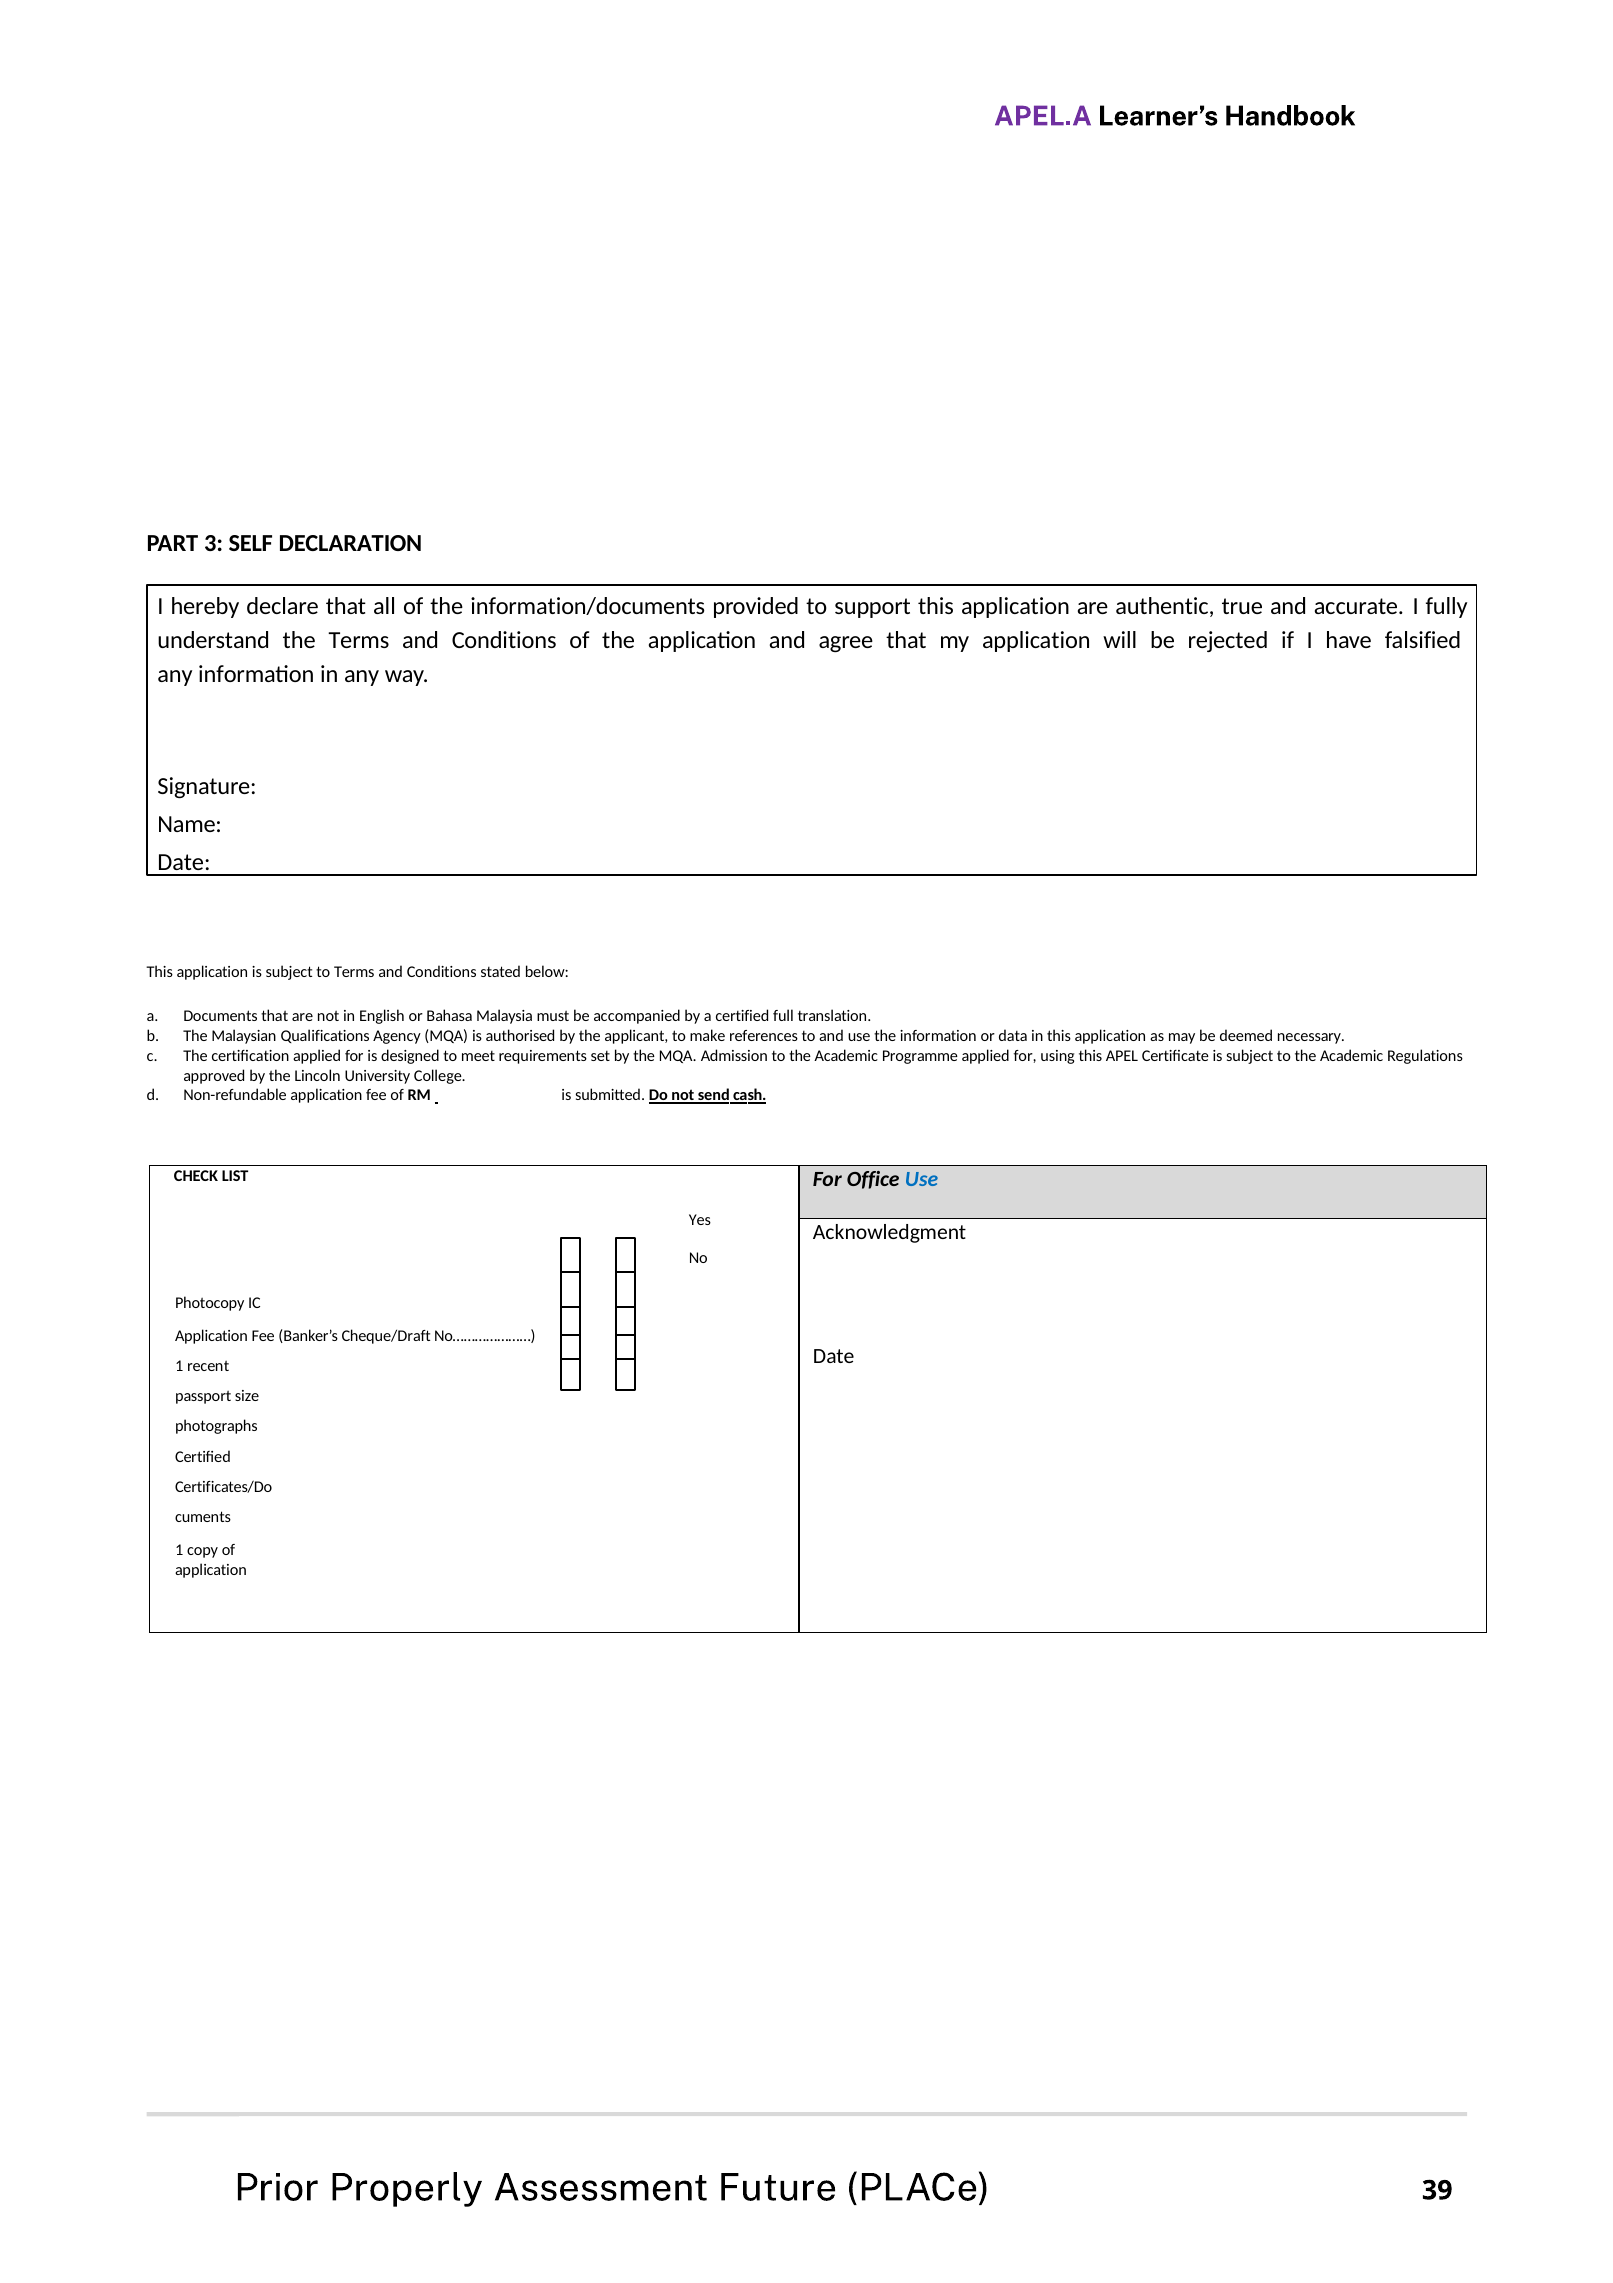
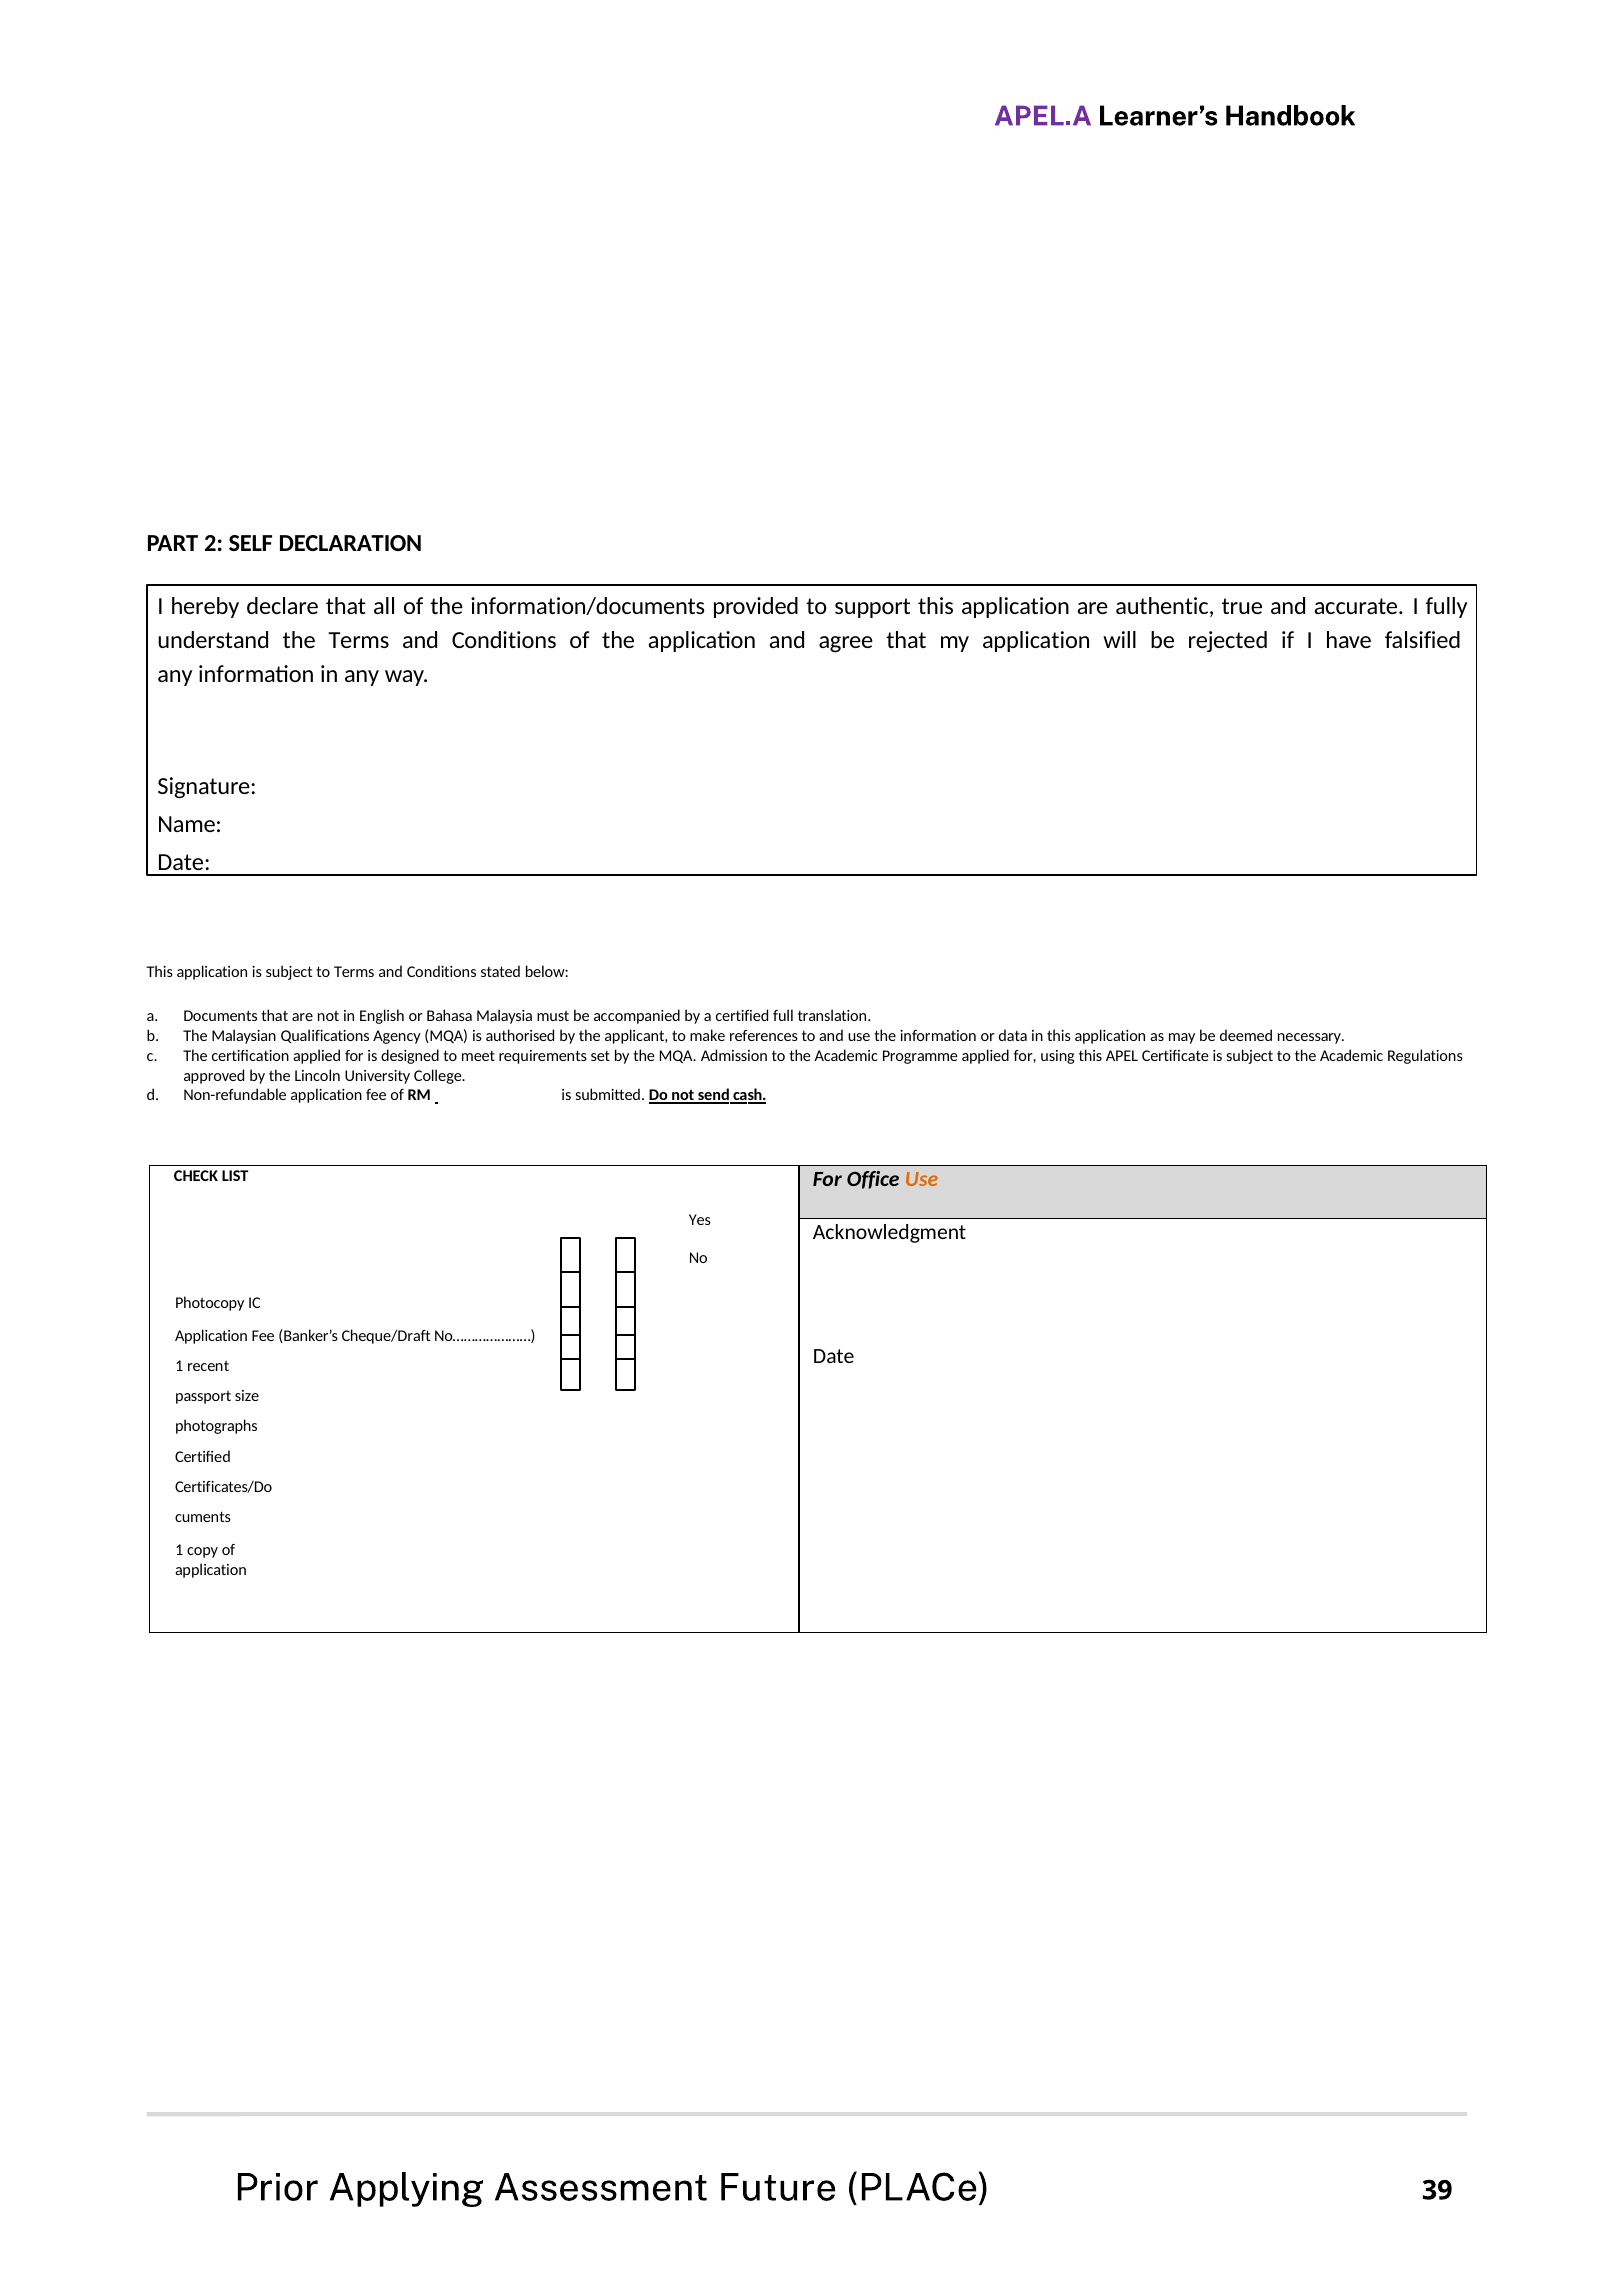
3: 3 -> 2 (214, 544)
Use colour: blue -> orange (922, 1179)
Properly: Properly -> Applying (406, 2188)
